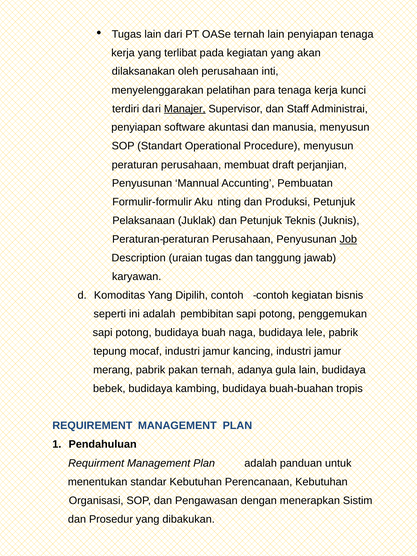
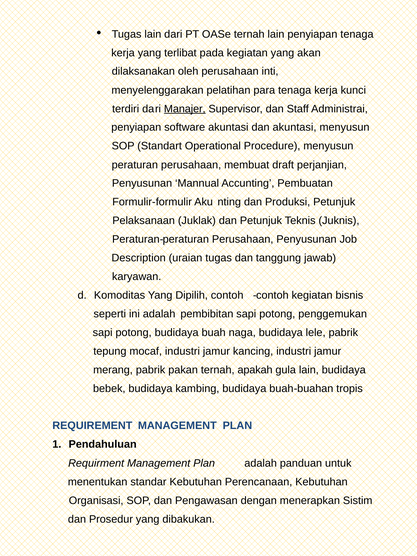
dan manusia: manusia -> akuntasi (295, 127)
Job underline: present -> none (348, 239)
adanya: adanya -> apakah (255, 370)
